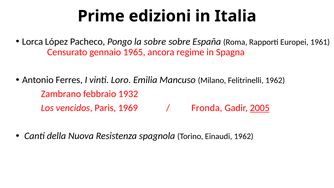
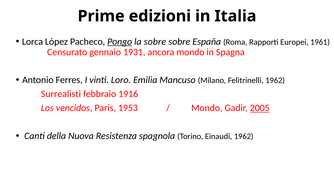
Pongo underline: none -> present (120, 42)
1965: 1965 -> 1931 (134, 52)
ancora regime: regime -> mondo (190, 52)
Zambrano: Zambrano -> Surrealisti (61, 94)
1932: 1932 -> 1916 (128, 94)
1969: 1969 -> 1953 (128, 108)
Fronda: Fronda -> Mondo (207, 108)
